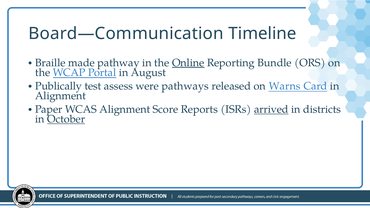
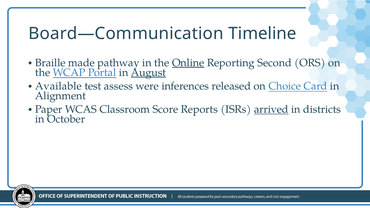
Bundle: Bundle -> Second (275, 63)
August underline: none -> present (148, 73)
Publically: Publically -> Available (58, 86)
pathways: pathways -> inferences (185, 86)
Warns: Warns -> Choice (285, 86)
WCAS Alignment: Alignment -> Classroom (125, 109)
October underline: present -> none (66, 119)
